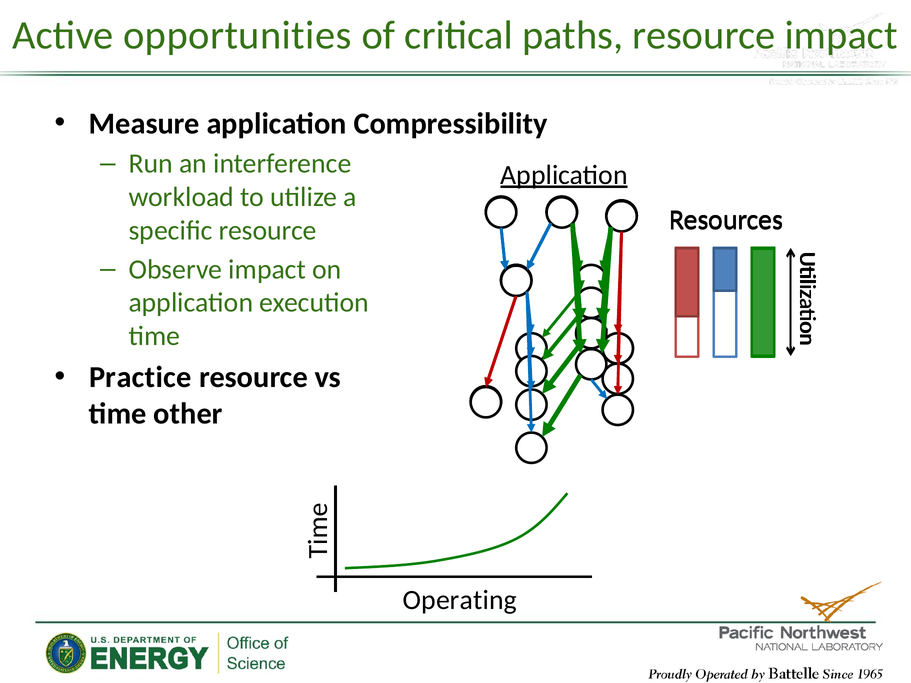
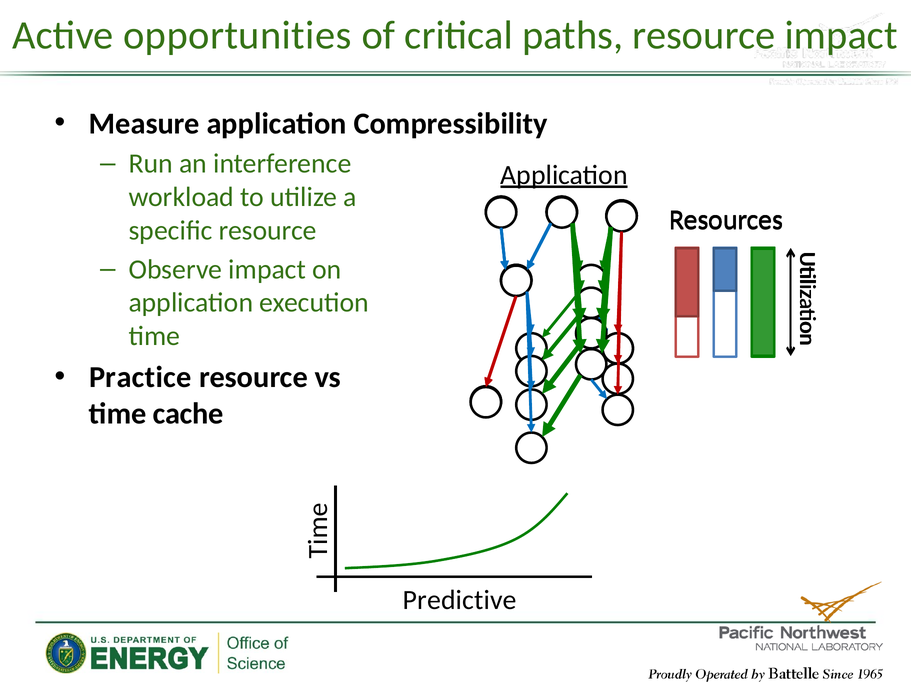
other: other -> cache (188, 414)
Operating: Operating -> Predictive (460, 600)
